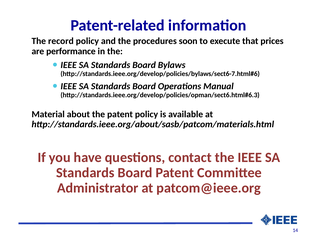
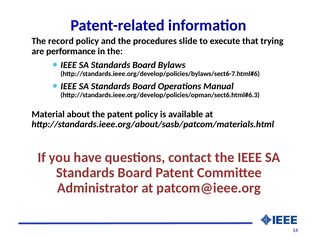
soon: soon -> slide (188, 41)
prices: prices -> trying (272, 41)
